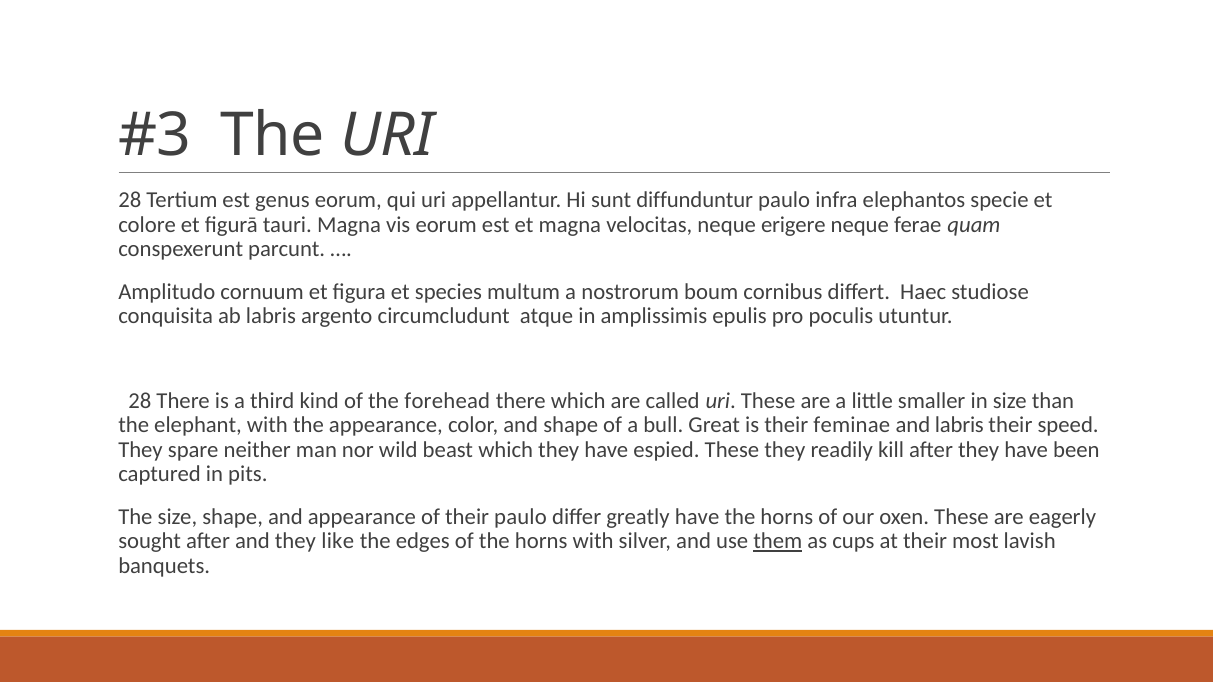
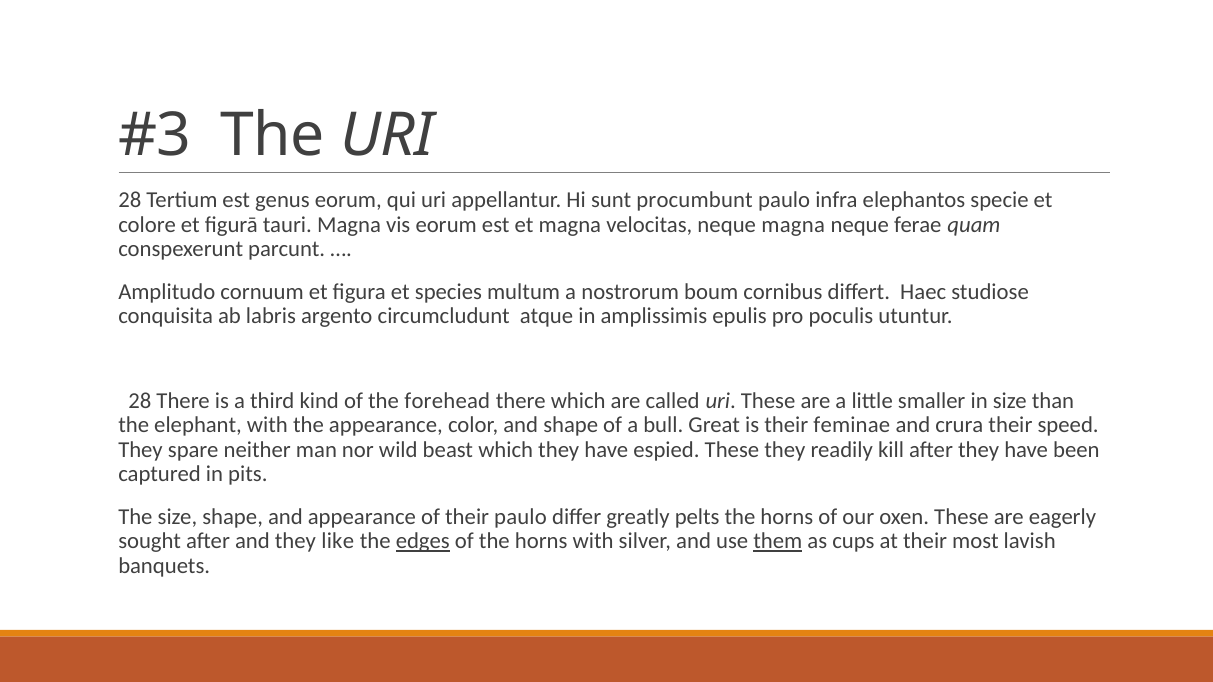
diffunduntur: diffunduntur -> procumbunt (695, 200)
neque erigere: erigere -> magna (793, 225)
and labris: labris -> crura (959, 425)
greatly have: have -> pelts (697, 517)
edges underline: none -> present (423, 541)
